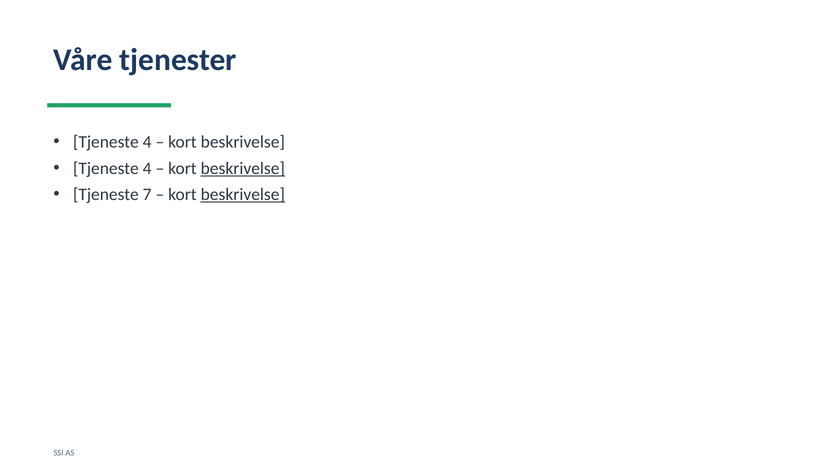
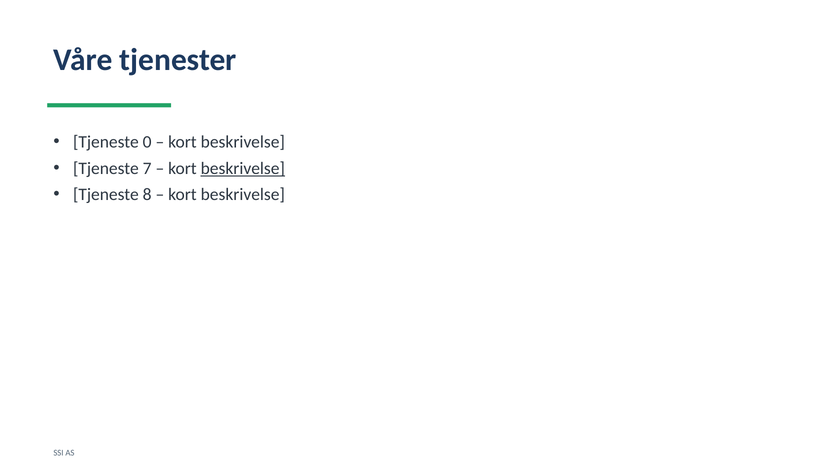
4: 4 -> 0 (147, 142)
4: 4 -> 7 (147, 168)
7: 7 -> 8 (147, 195)
beskrivelse underline: present -> none (243, 195)
